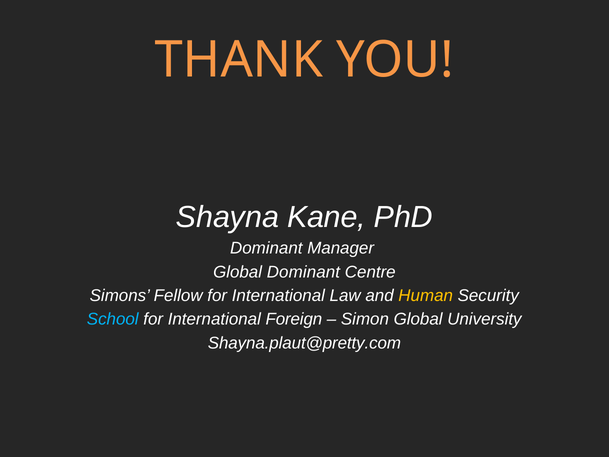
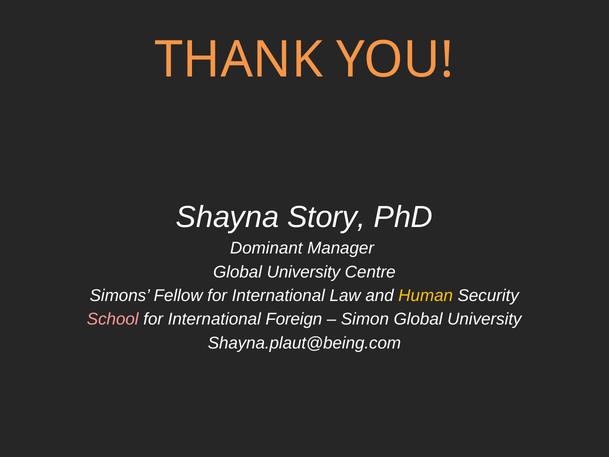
Kane: Kane -> Story (326, 217)
Dominant: Dominant -> University (304, 272)
School colour: light blue -> pink (113, 319)
Shayna.plaut@pretty.com: Shayna.plaut@pretty.com -> Shayna.plaut@being.com (304, 343)
